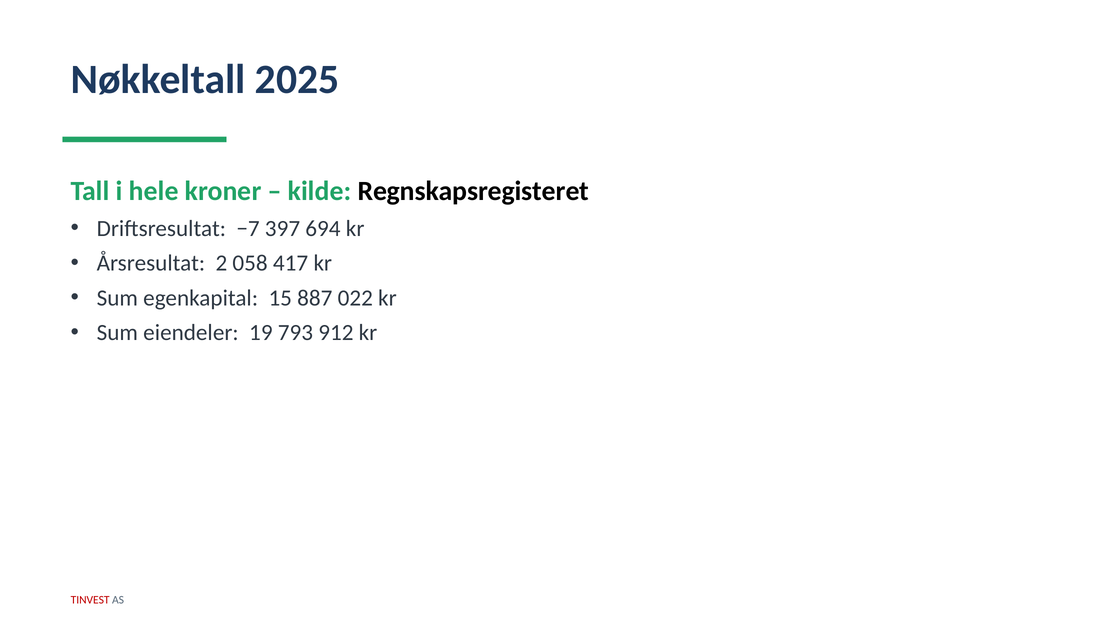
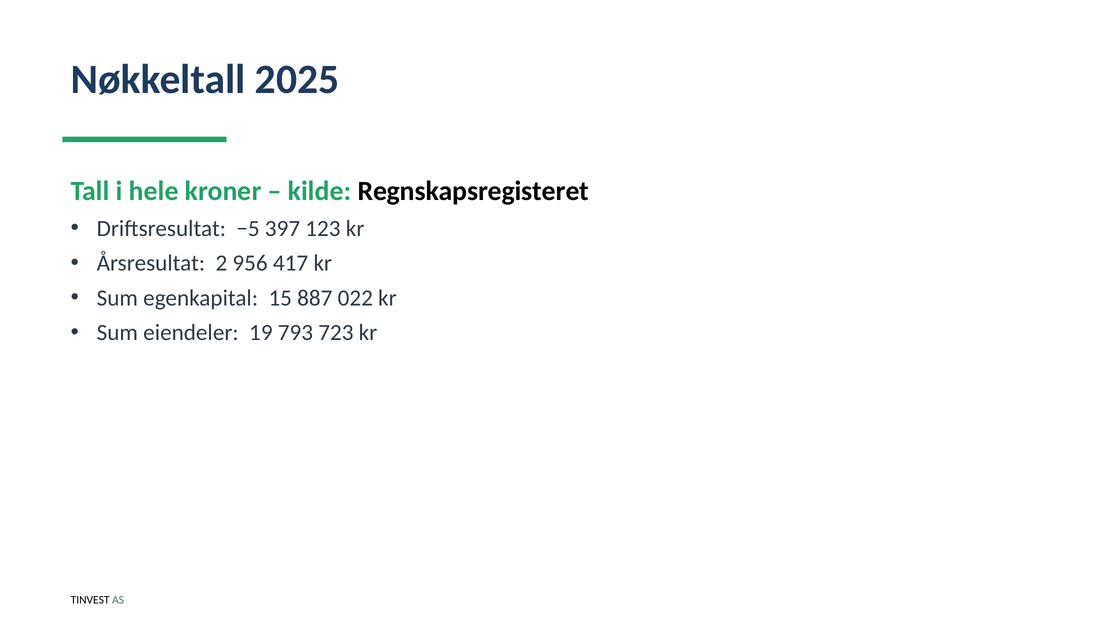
−7: −7 -> −5 (248, 228)
694: 694 -> 123 (323, 228)
058: 058 -> 956 (250, 263)
912: 912 -> 723 (336, 333)
TINVEST colour: red -> black (90, 600)
